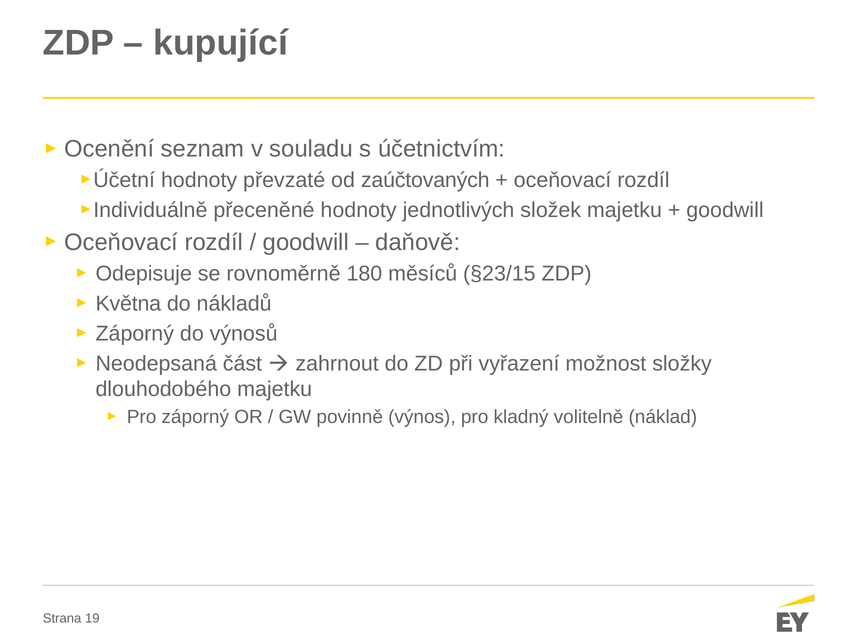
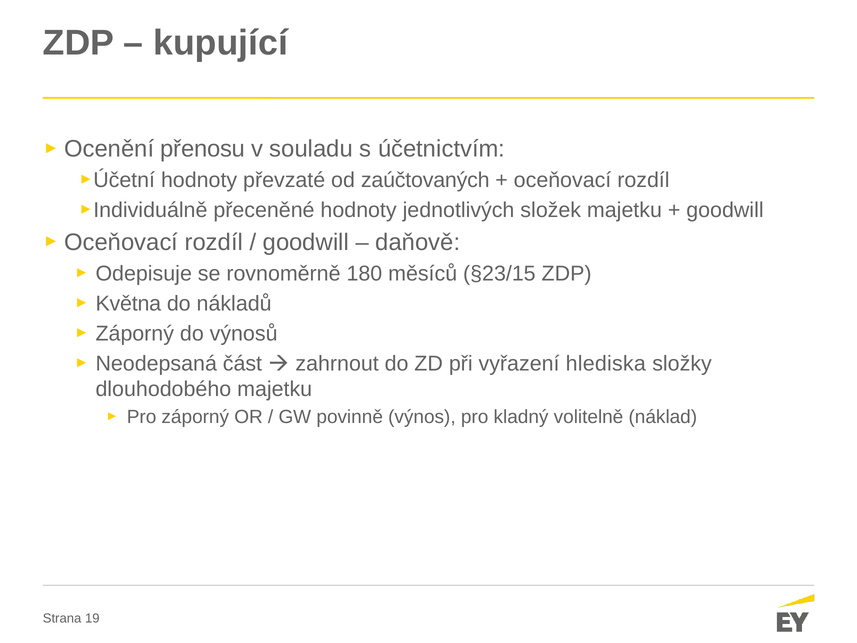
seznam: seznam -> přenosu (203, 149)
možnost: možnost -> hlediska (606, 363)
